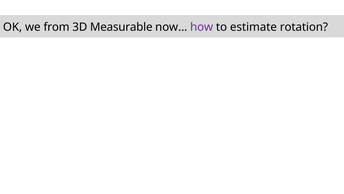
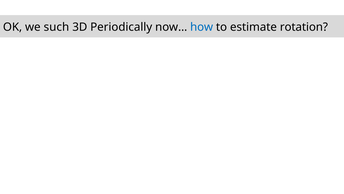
from: from -> such (56, 27)
Measurable: Measurable -> Periodically (121, 27)
how colour: purple -> blue (202, 27)
